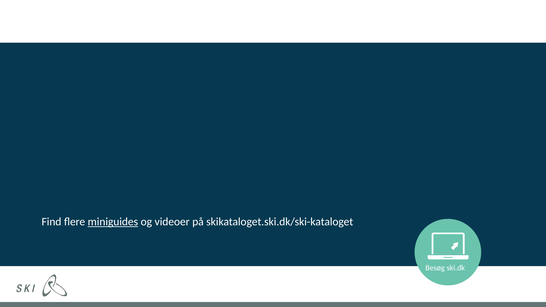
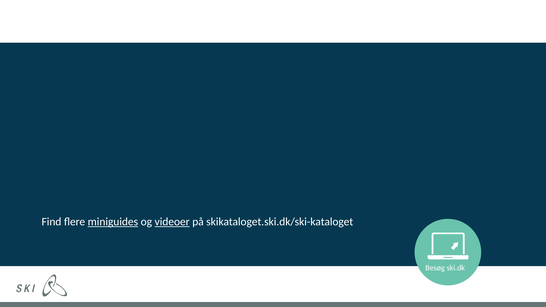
videoer underline: none -> present (172, 222)
